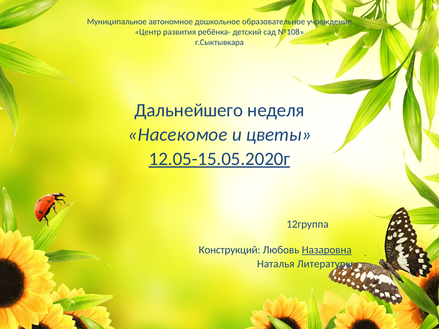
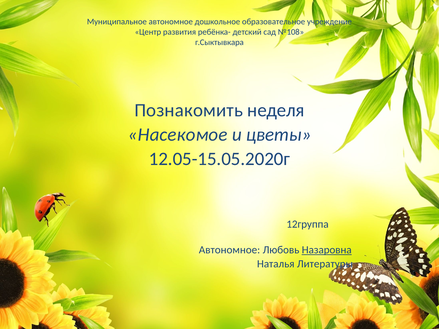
Дальнейшего: Дальнейшего -> Познакомить (189, 110)
12.05-15.05.2020г underline: present -> none (219, 159)
Конструкций: Конструкций -> Автономное (230, 250)
